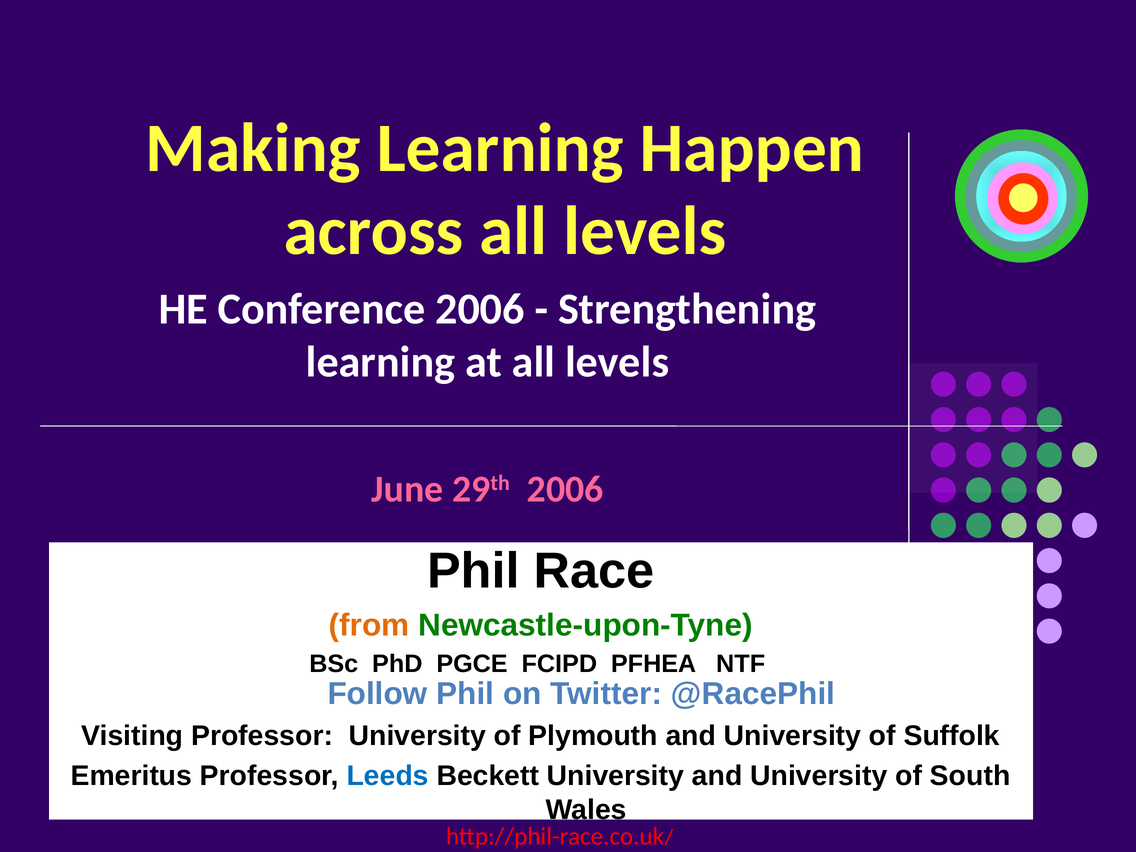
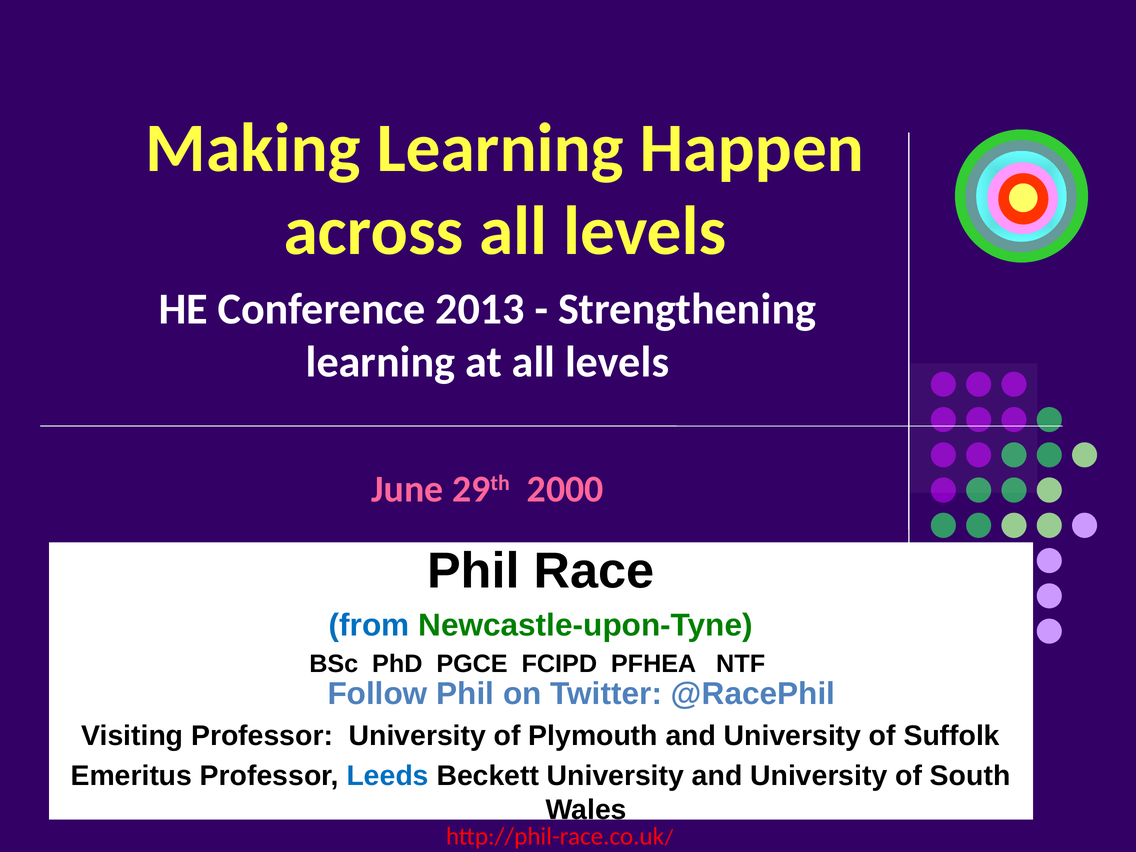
Conference 2006: 2006 -> 2013 (480, 309)
29th 2006: 2006 -> 2000 (565, 489)
from colour: orange -> blue (369, 625)
